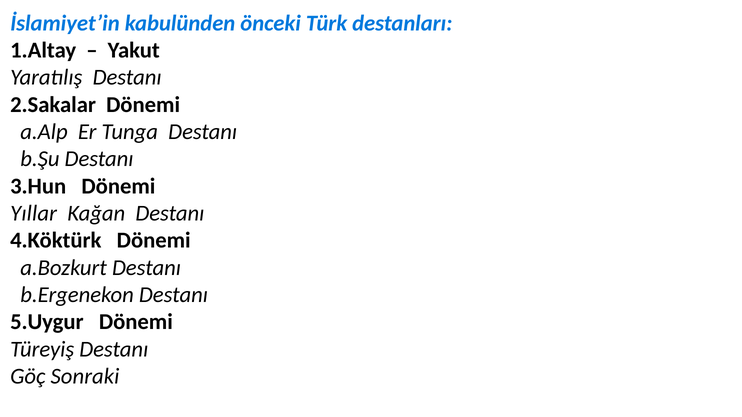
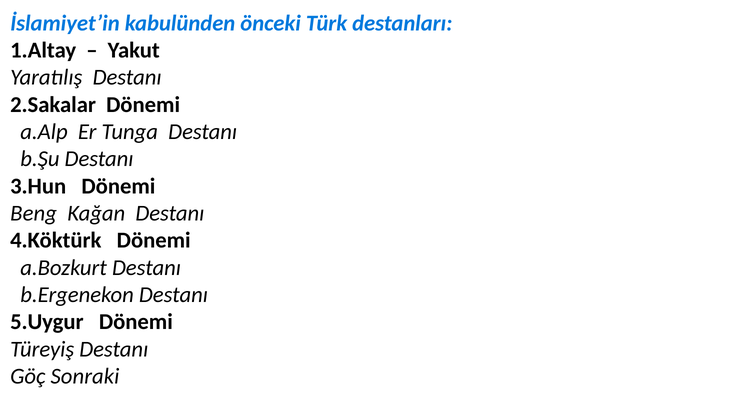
Yıllar: Yıllar -> Beng (34, 214)
